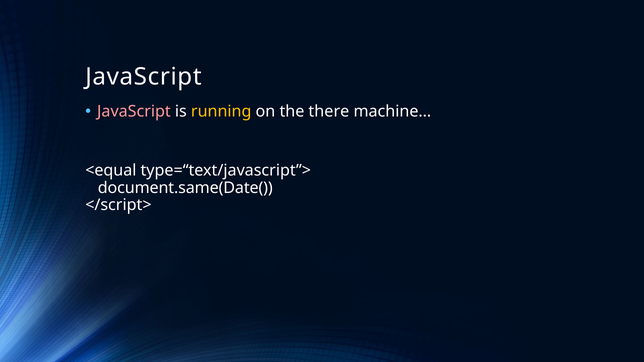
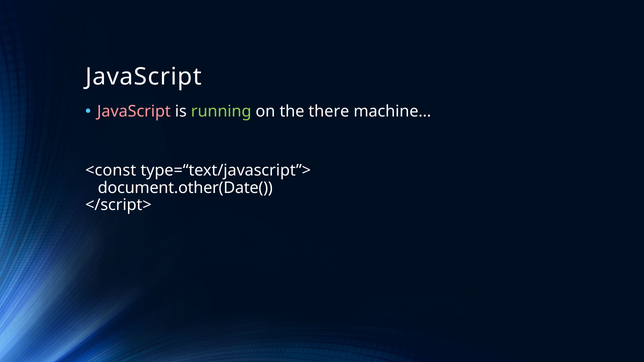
running colour: yellow -> light green (221, 112)
<equal: <equal -> <const (111, 171)
document.same(Date(: document.same(Date( -> document.other(Date( (185, 188)
